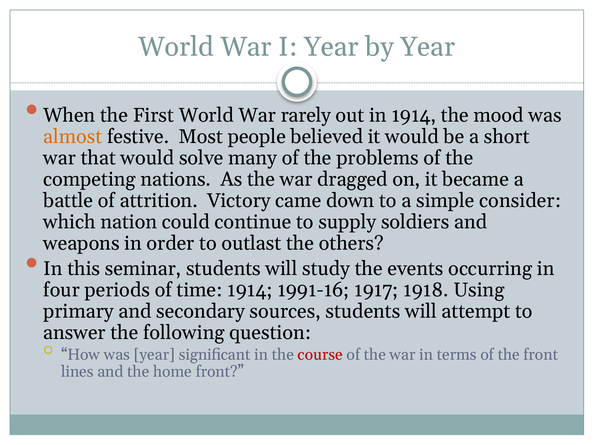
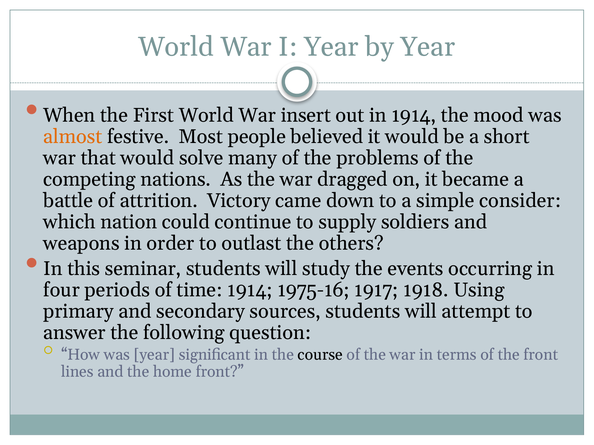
rarely: rarely -> insert (306, 115)
1991-16: 1991-16 -> 1975-16 (314, 290)
course colour: red -> black (320, 355)
